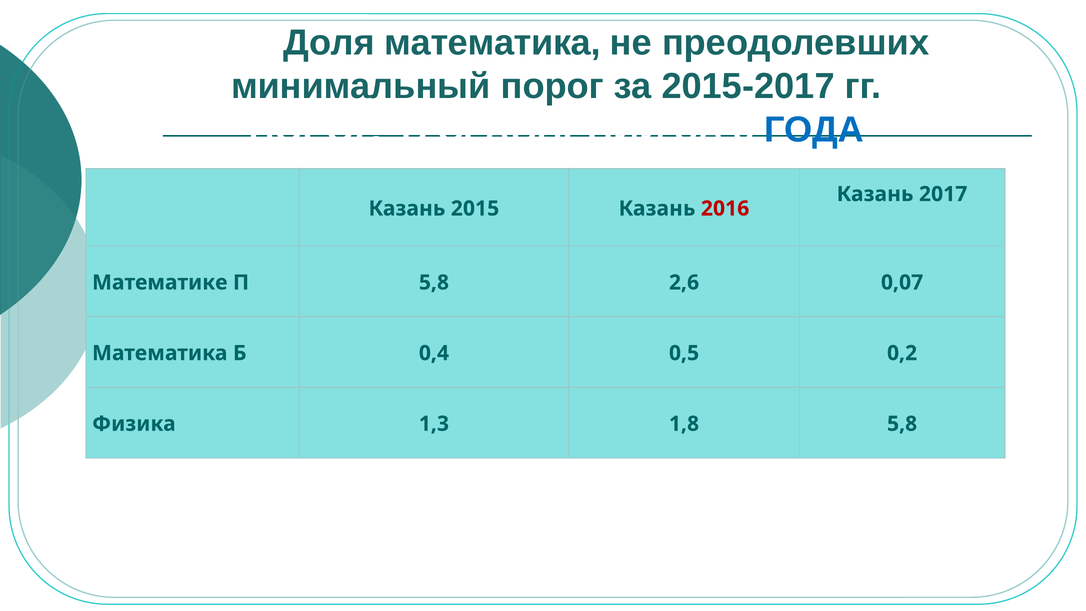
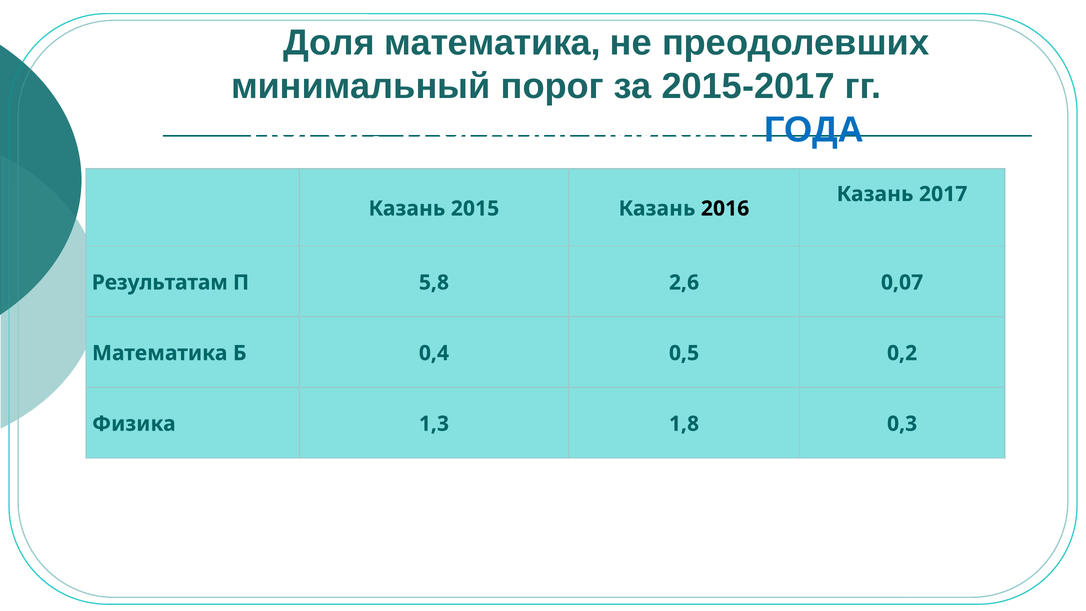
2016 colour: red -> black (725, 209)
Математике: Математике -> Результатам (160, 282)
1,8 5,8: 5,8 -> 0,3 (902, 424)
